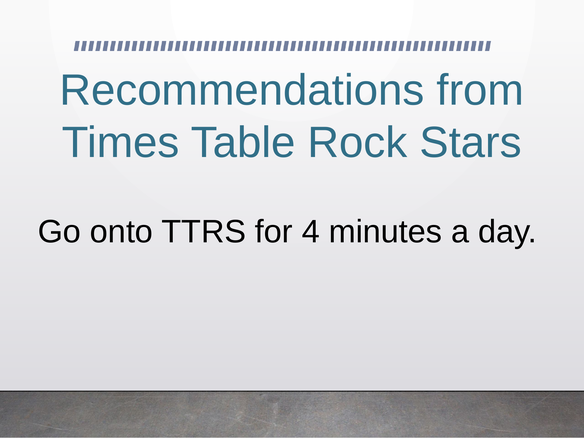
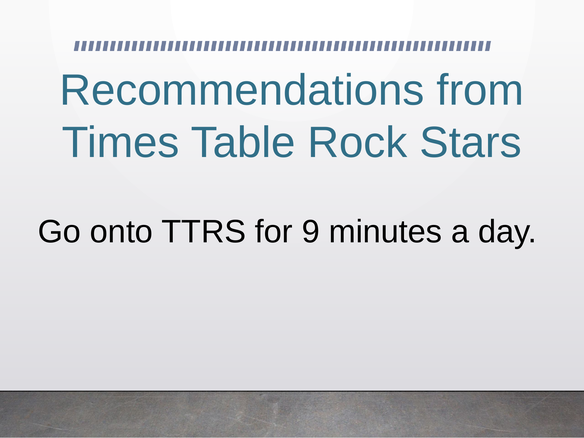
4: 4 -> 9 (311, 232)
